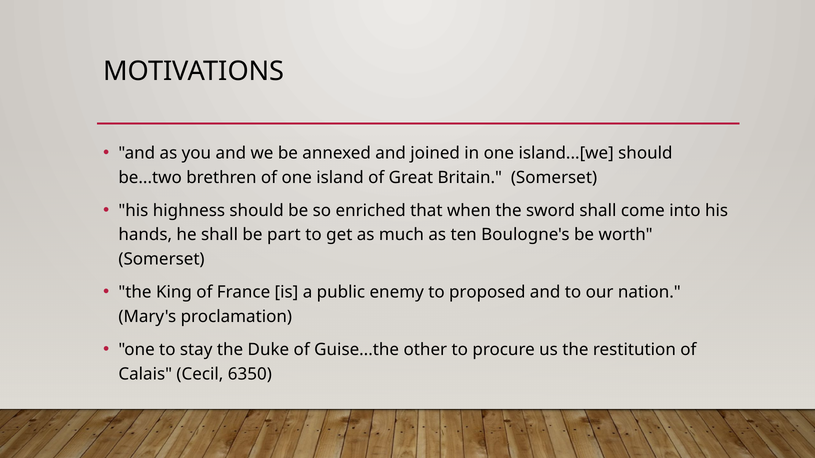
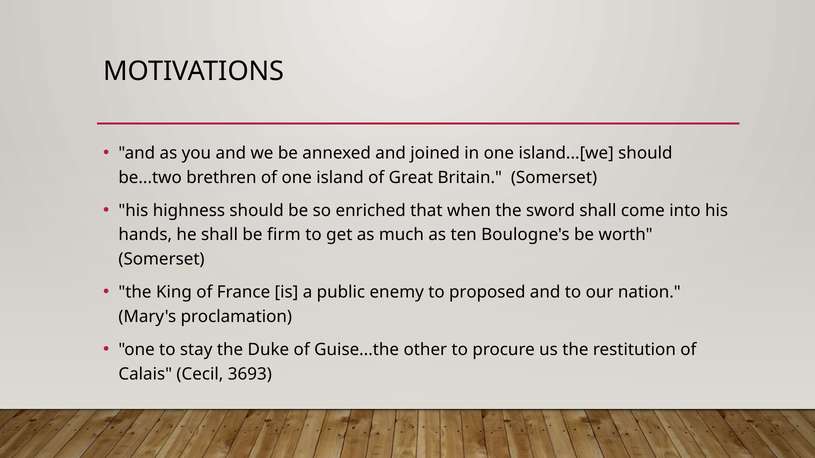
part: part -> firm (284, 235)
6350: 6350 -> 3693 (250, 374)
